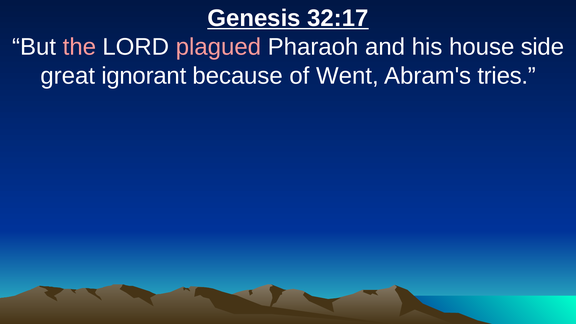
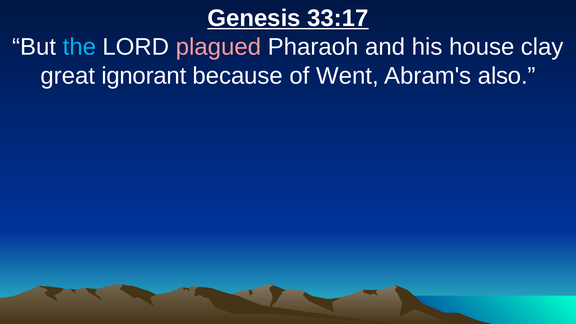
32:17: 32:17 -> 33:17 (338, 18)
the colour: pink -> light blue (79, 47)
side: side -> clay (542, 47)
tries: tries -> also (507, 76)
